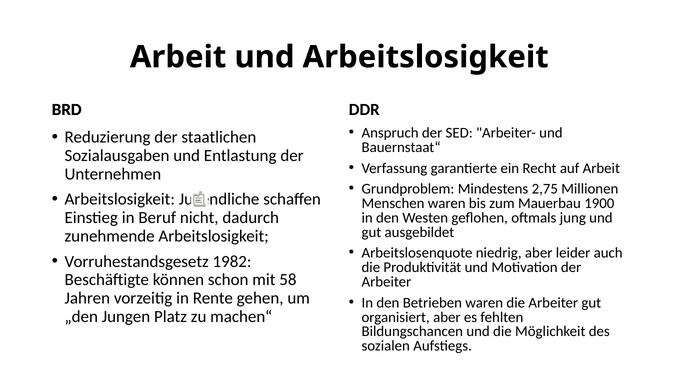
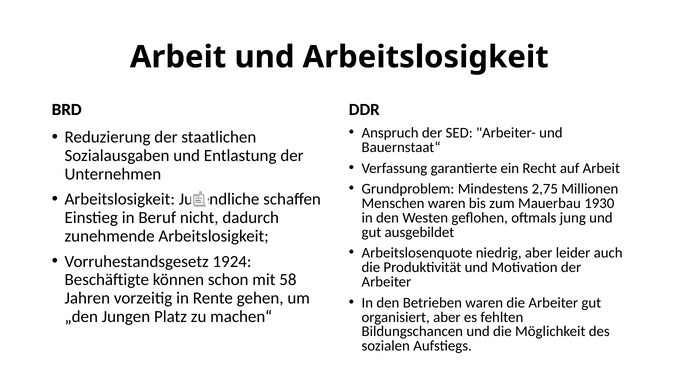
1900: 1900 -> 1930 (599, 203)
1982: 1982 -> 1924 (232, 261)
